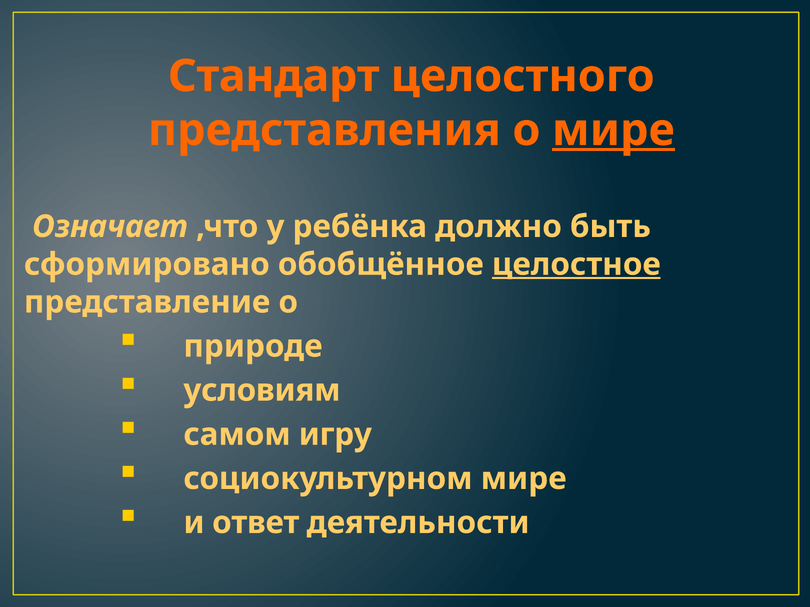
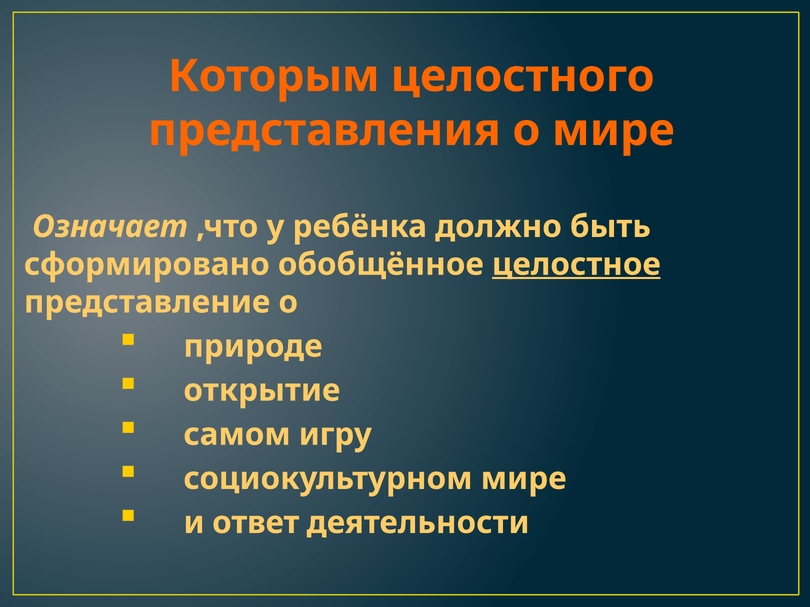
Стандарт: Стандарт -> Которым (274, 76)
мире underline: present -> none (613, 130)
условиям: условиям -> открытие (262, 391)
